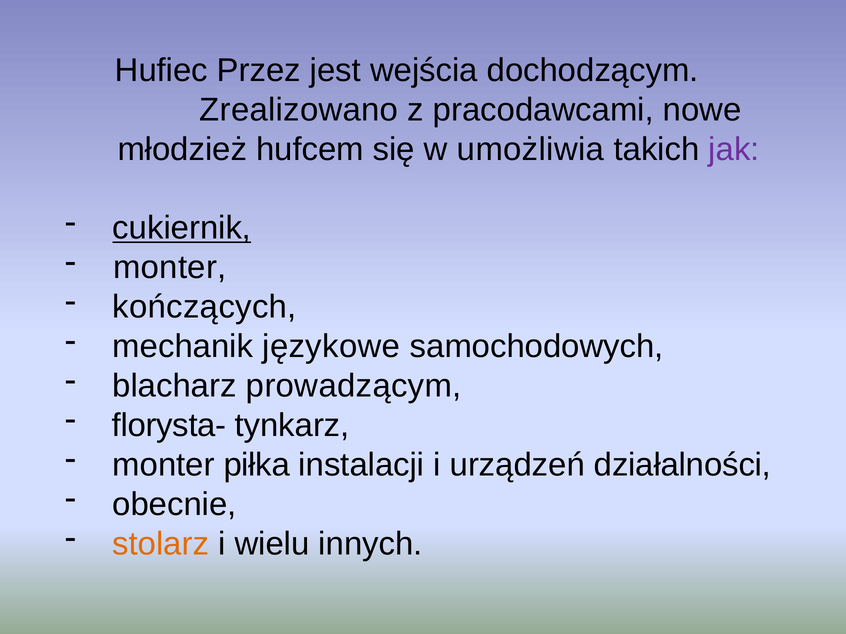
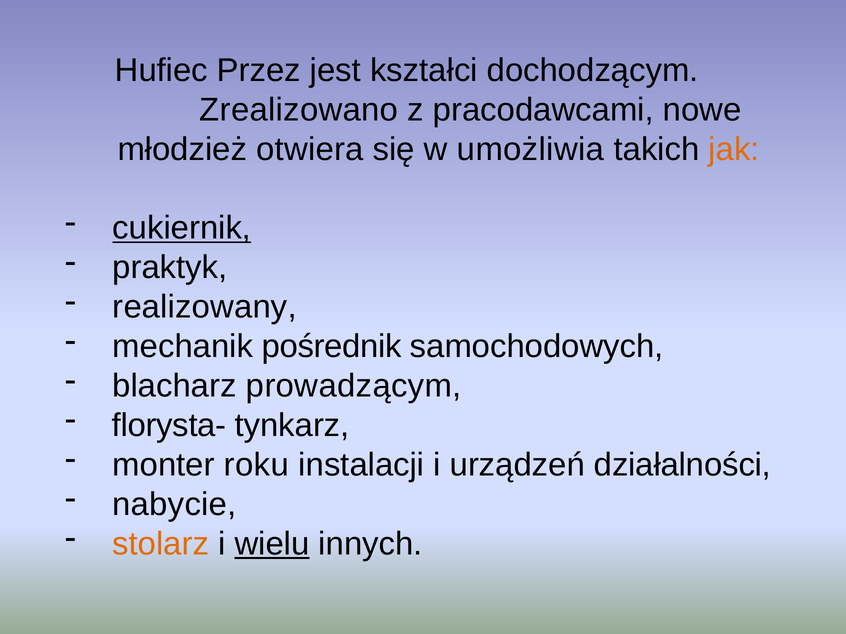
wejścia: wejścia -> kształci (424, 70)
hufcem: hufcem -> otwiera (310, 149)
jak colour: purple -> orange (734, 149)
monter: monter -> praktyk (170, 268)
kończących: kończących -> realizowany (205, 307)
językowe: językowe -> pośrednik (332, 347)
piłka: piłka -> roku (256, 465)
obecnie: obecnie -> nabycie (174, 505)
wielu underline: none -> present (272, 544)
